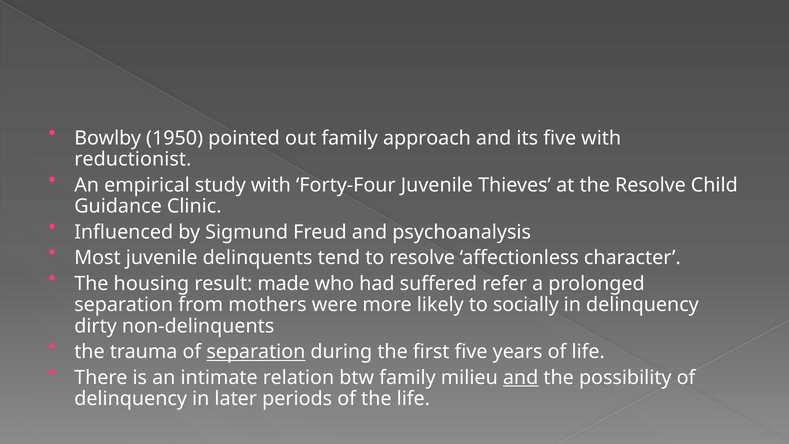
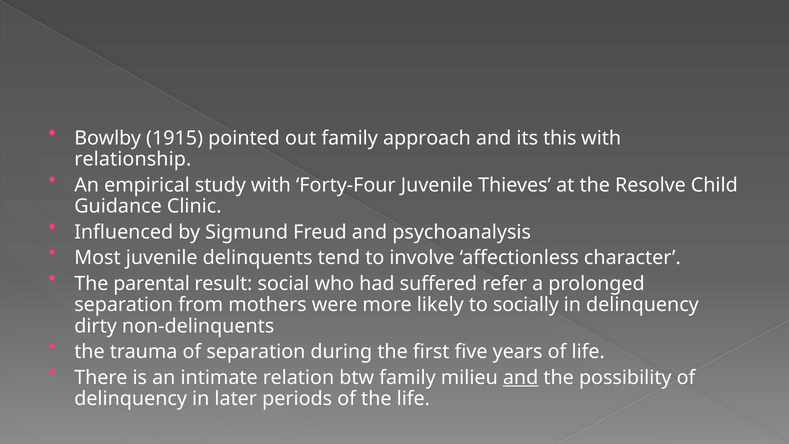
1950: 1950 -> 1915 (175, 138)
its five: five -> this (560, 138)
reductionist: reductionist -> relationship (133, 159)
to resolve: resolve -> involve (422, 258)
housing: housing -> parental (152, 283)
made: made -> social (283, 283)
separation underline: present -> none (256, 352)
